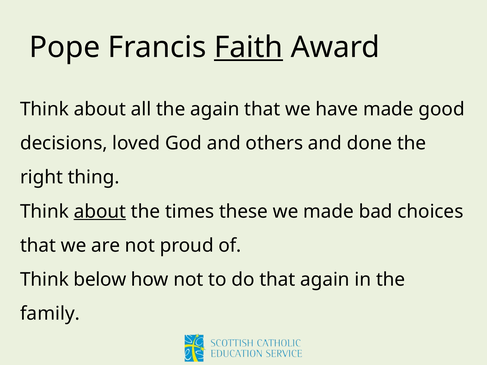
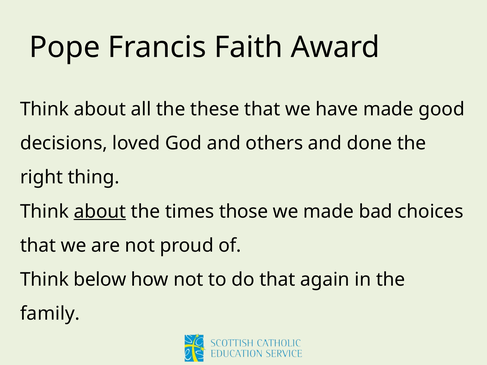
Faith underline: present -> none (249, 47)
the again: again -> these (215, 109)
these: these -> those (244, 212)
